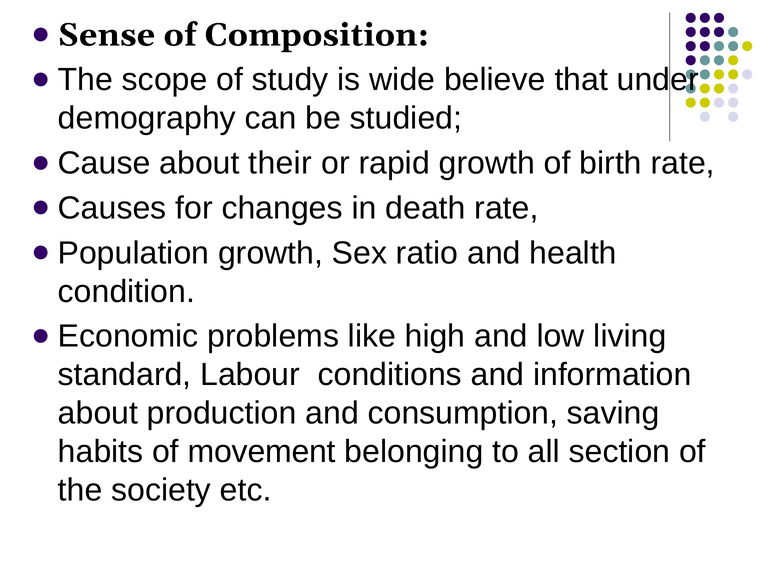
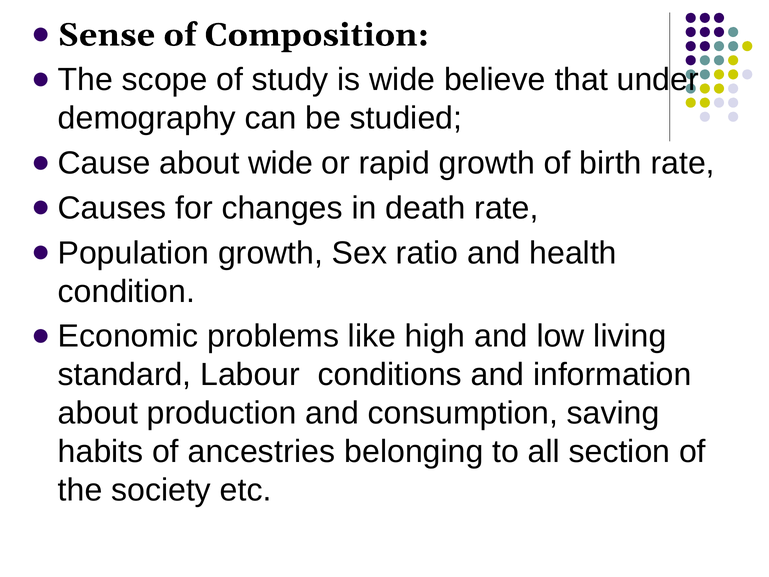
about their: their -> wide (281, 163)
movement: movement -> ancestries (262, 452)
